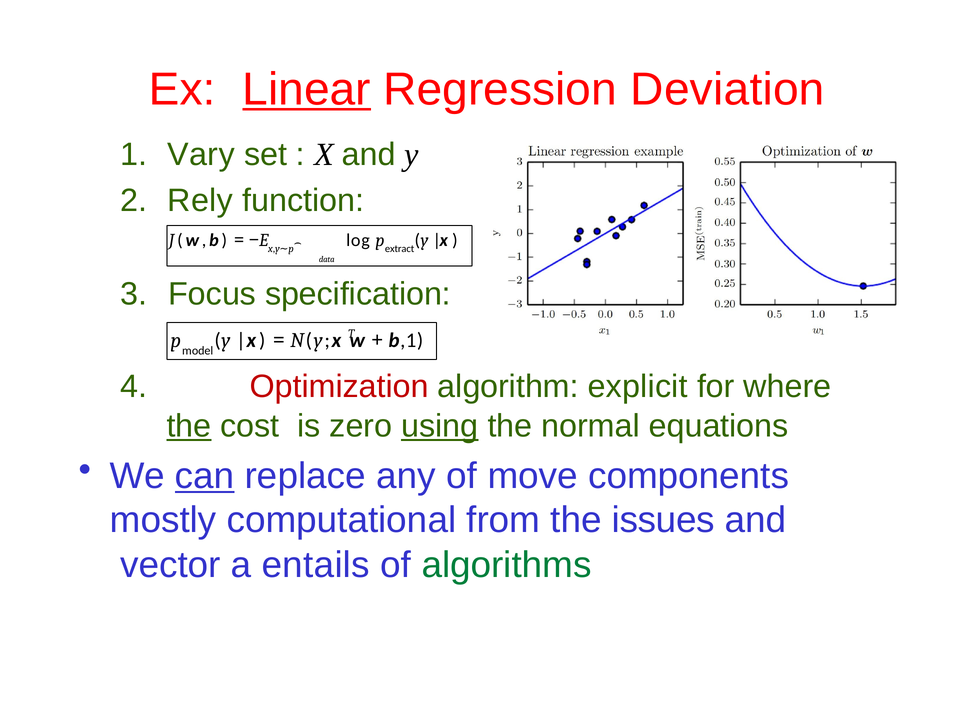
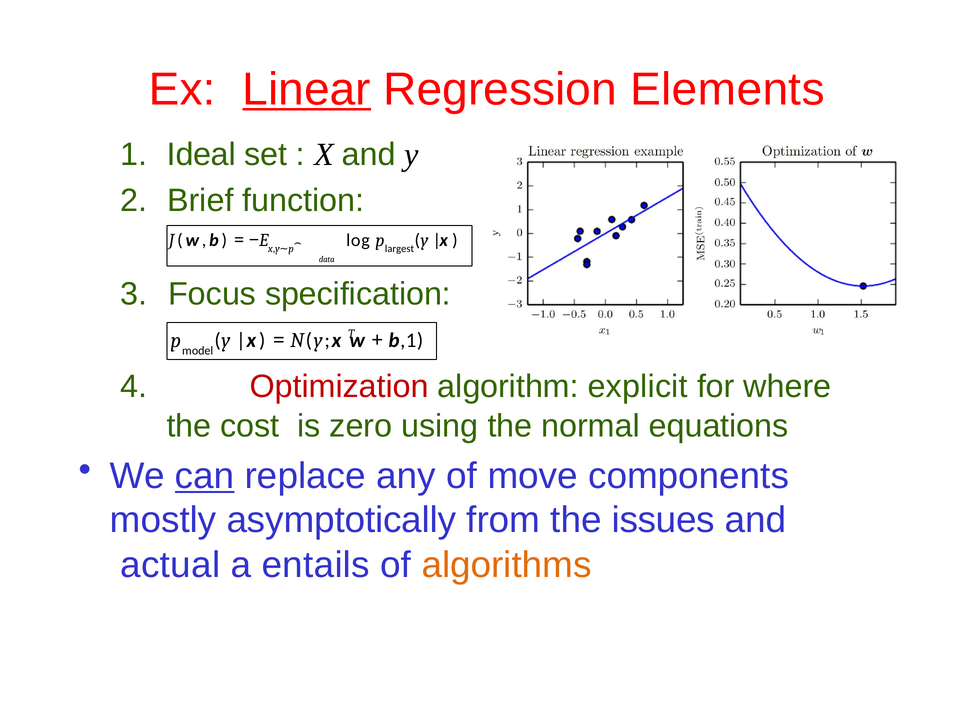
Deviation: Deviation -> Elements (728, 89)
Vary: Vary -> Ideal (201, 155)
Rely: Rely -> Brief (200, 201)
extract: extract -> largest (400, 249)
the underline: present -> none (189, 426)
using underline: present -> none (440, 426)
computational: computational -> asymptotically (341, 520)
vector: vector -> actual (170, 565)
algorithms colour: green -> orange (507, 565)
